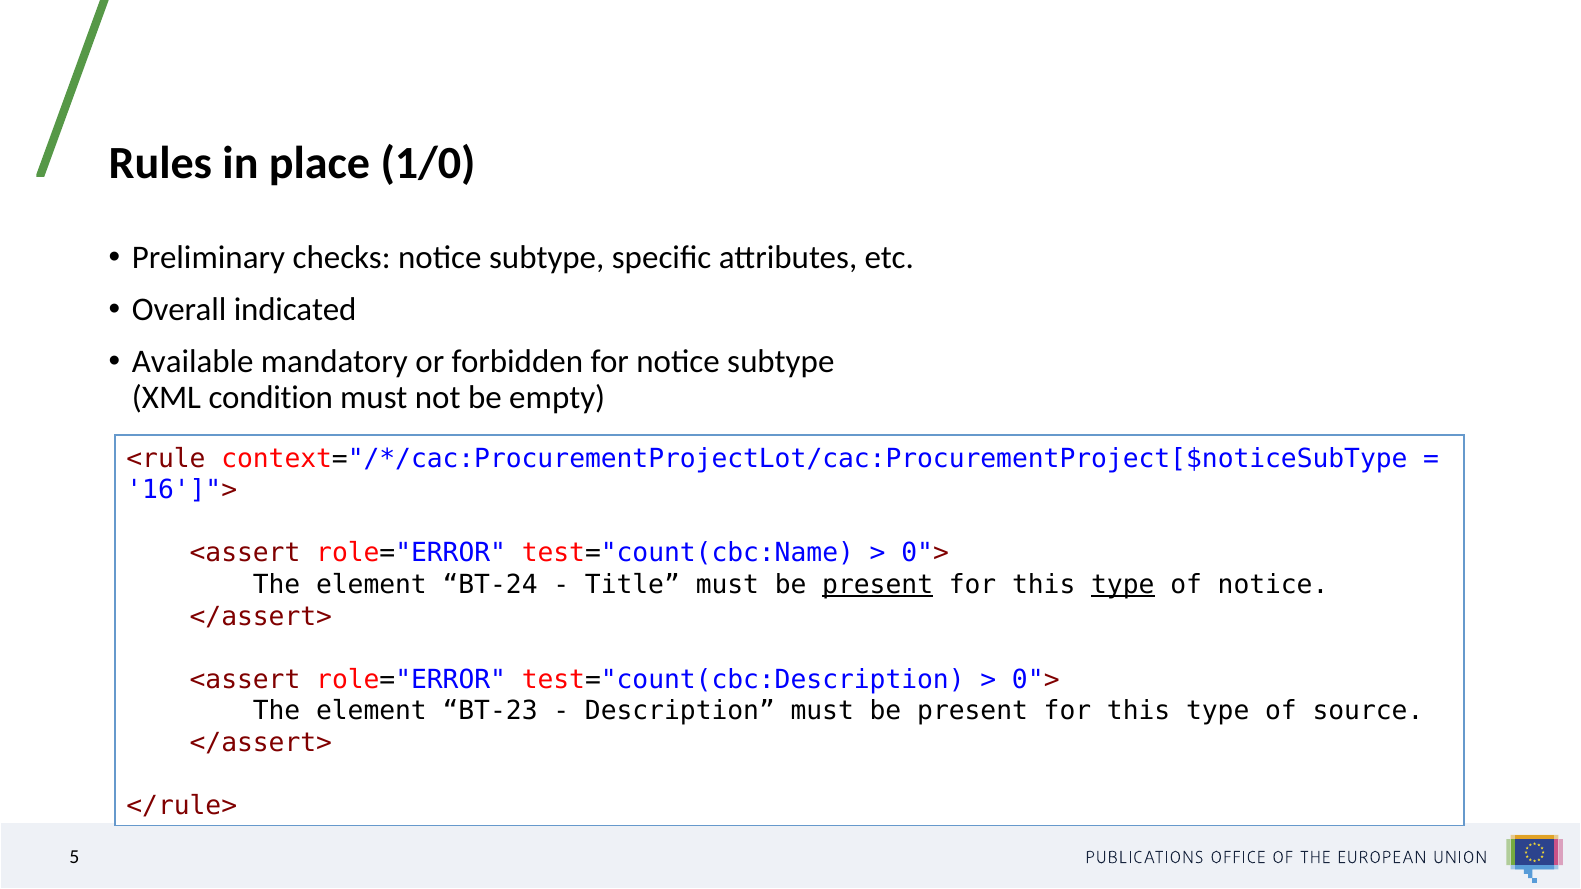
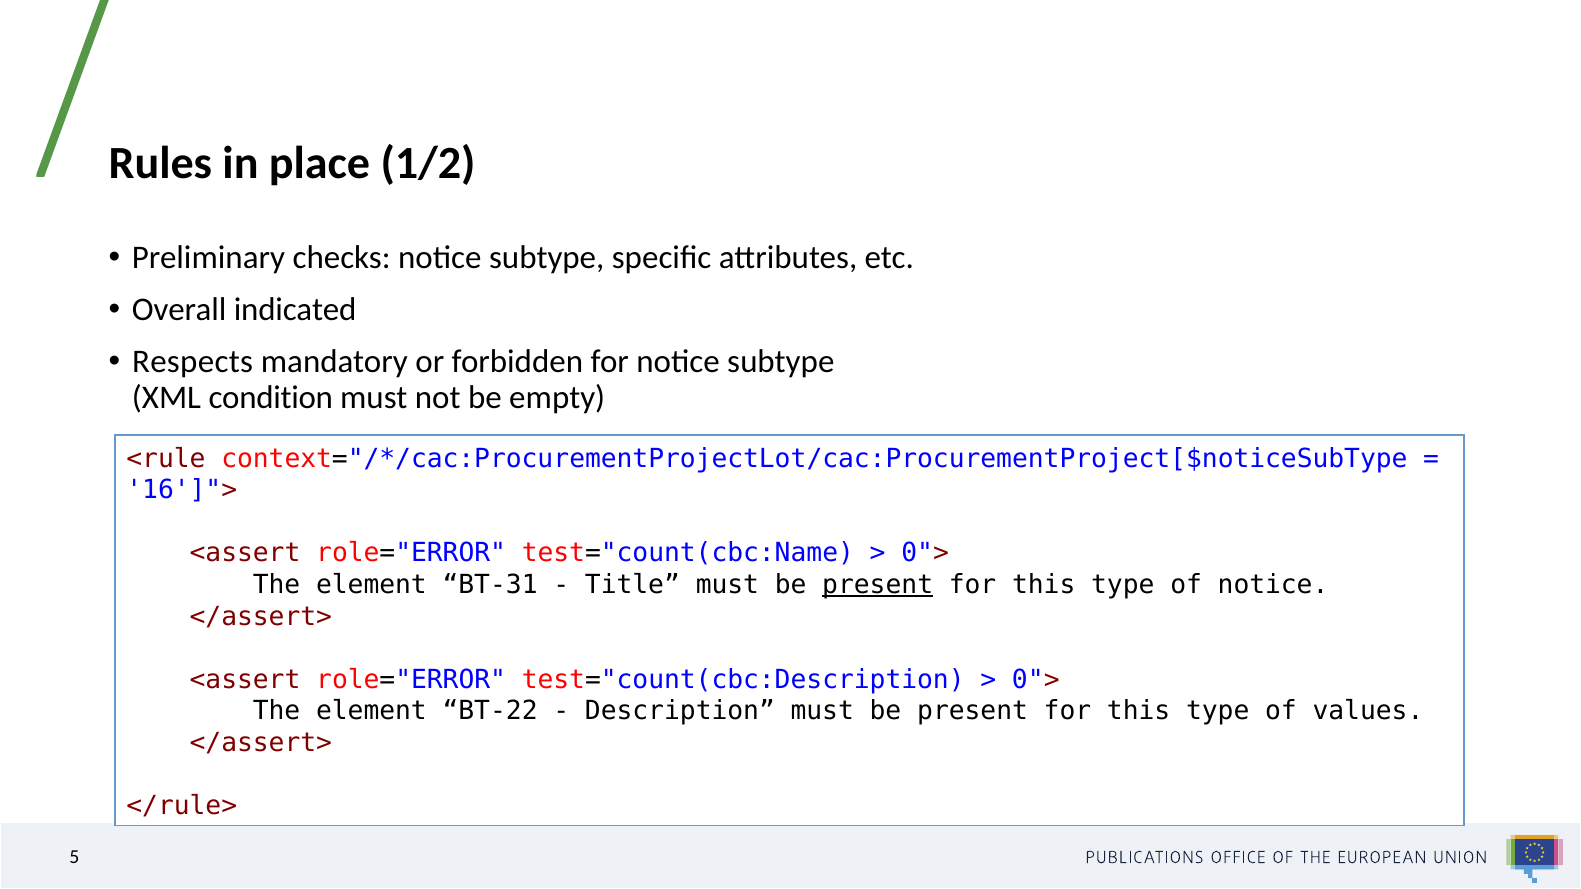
1/0: 1/0 -> 1/2 (428, 163)
Available: Available -> Respects (193, 362)
BT-24: BT-24 -> BT-31 (490, 585)
type underline: present -> none (1123, 585)
BT-23: BT-23 -> BT-22 (490, 711)
source: source -> values (1368, 711)
